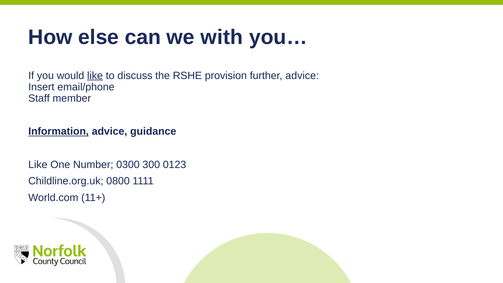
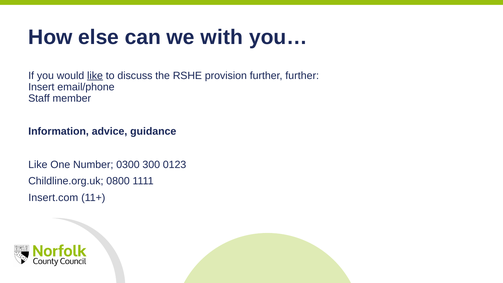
further advice: advice -> further (302, 76)
Information underline: present -> none (59, 131)
World.com: World.com -> Insert.com (53, 198)
